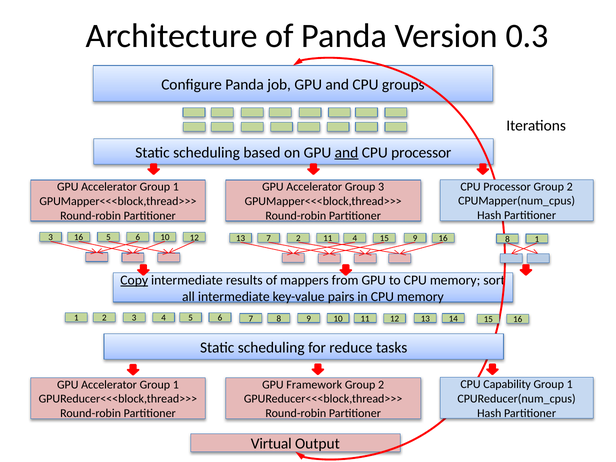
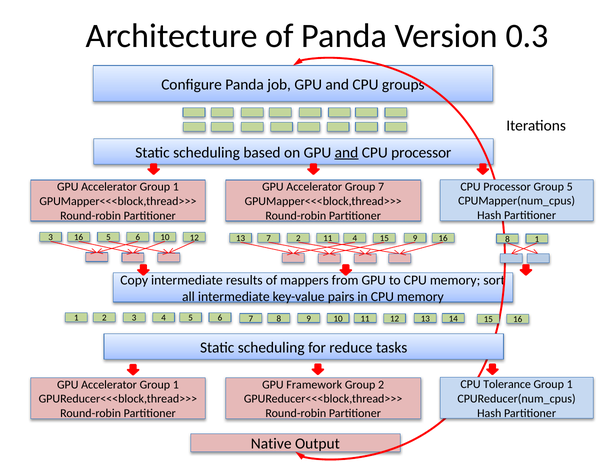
Processor Group 2: 2 -> 5 (570, 187)
Group 3: 3 -> 7 (381, 187)
Copy underline: present -> none (134, 280)
Capability: Capability -> Tolerance (507, 384)
Virtual: Virtual -> Native (271, 444)
